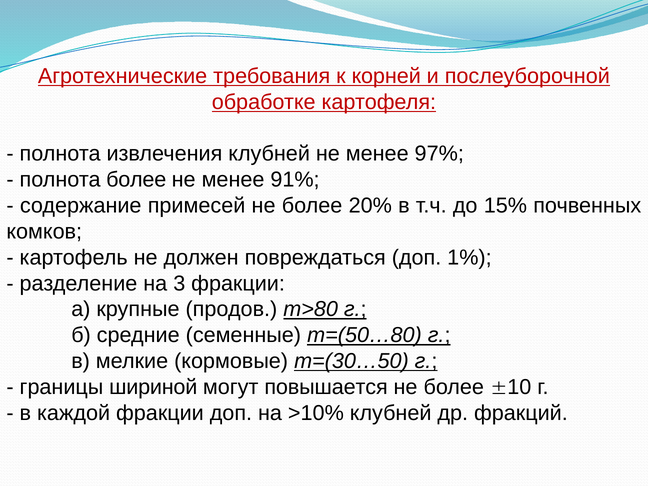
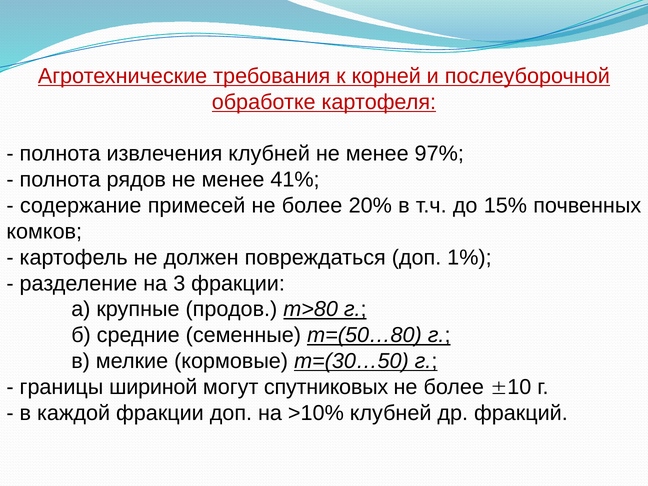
полнота более: более -> рядов (136, 180)
91%: 91% -> 41% (295, 180)
повышается: повышается -> спутниковых (326, 387)
